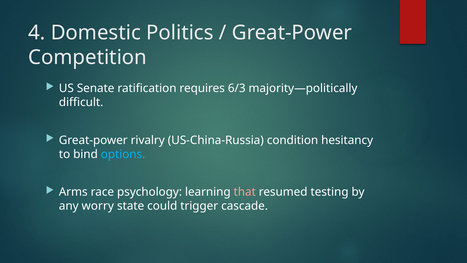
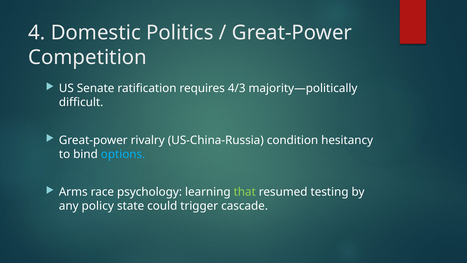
6/3: 6/3 -> 4/3 (237, 88)
that colour: pink -> light green (245, 192)
worry: worry -> policy (98, 206)
